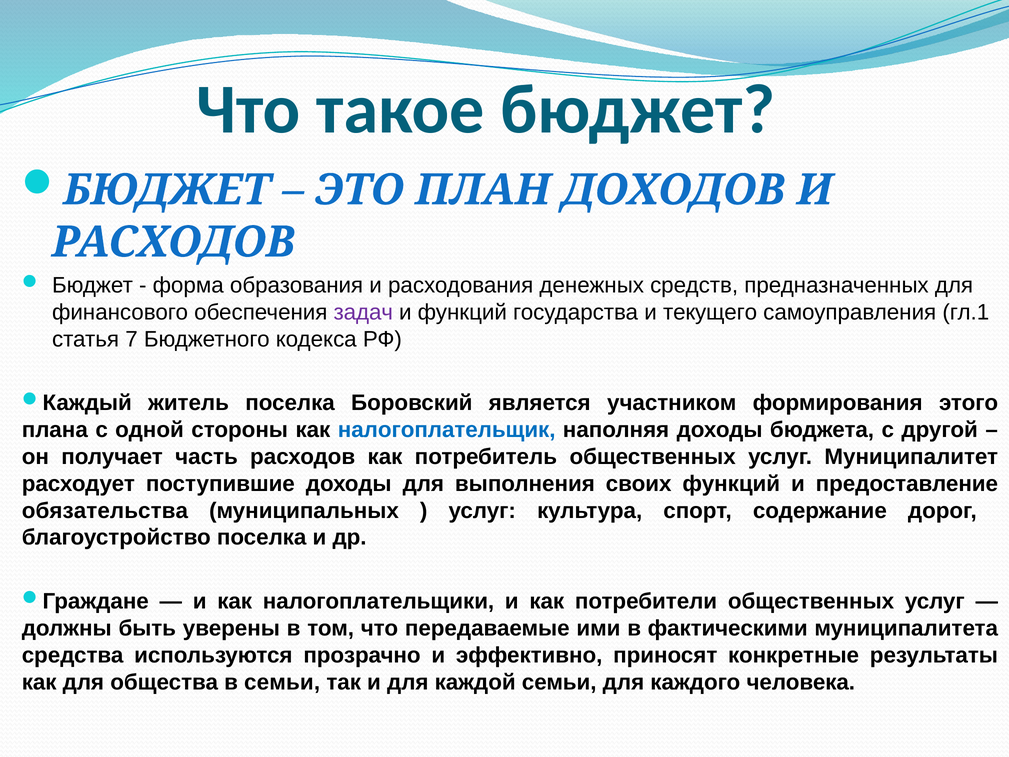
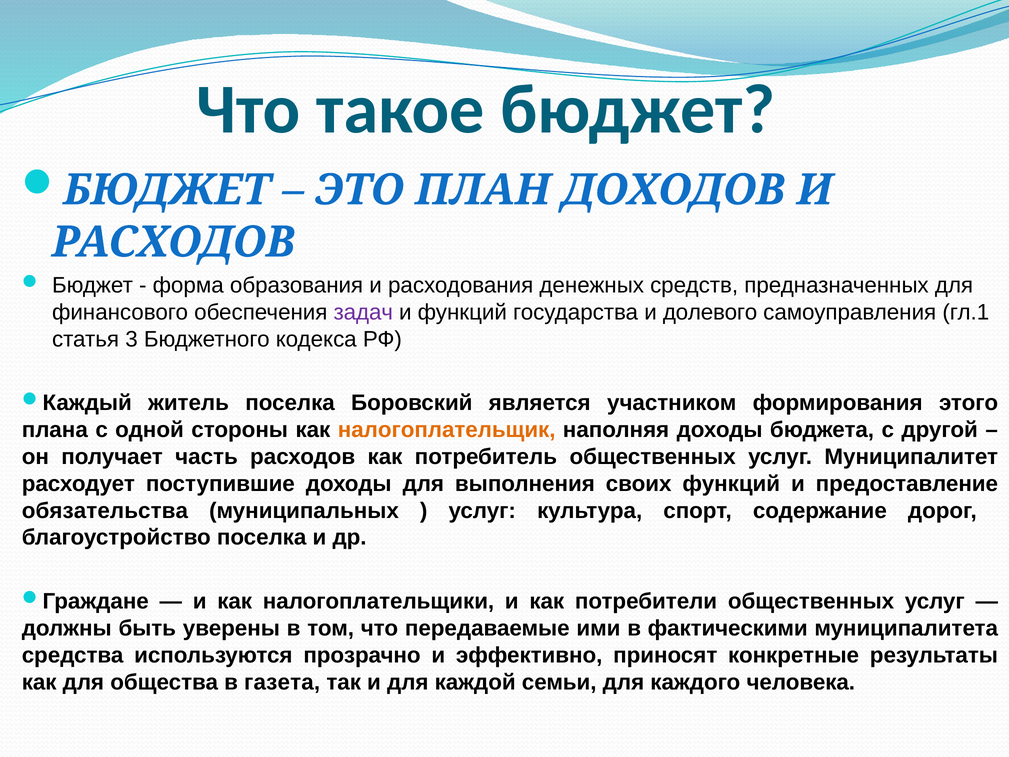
текущего: текущего -> долевого (710, 312)
7: 7 -> 3 (132, 339)
налогоплательщик colour: blue -> orange (447, 430)
в семьи: семьи -> газета (282, 682)
